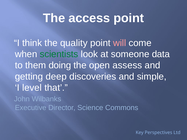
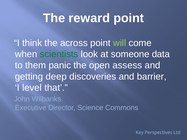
access: access -> reward (89, 18)
quality: quality -> across (74, 43)
will colour: pink -> light green (120, 43)
doing: doing -> panic (60, 65)
simple: simple -> barrier (152, 77)
